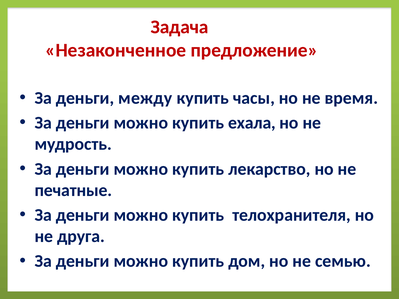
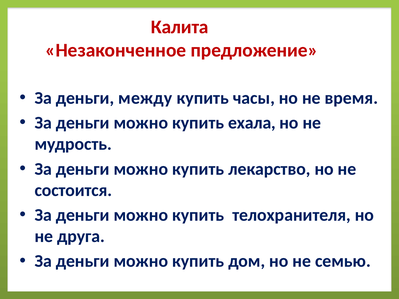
Задача: Задача -> Калита (180, 27)
печатные: печатные -> состоится (73, 190)
